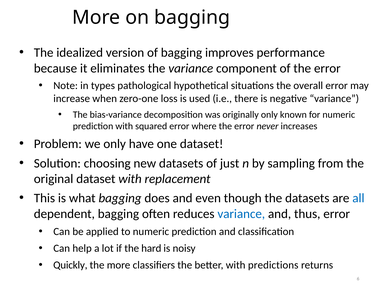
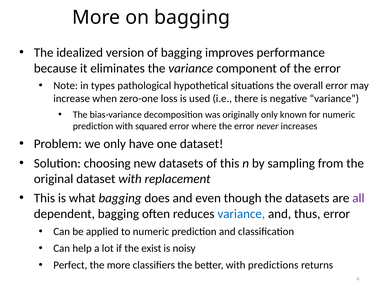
of just: just -> this (230, 164)
all colour: blue -> purple (358, 198)
hard: hard -> exist (151, 249)
Quickly: Quickly -> Perfect (70, 266)
